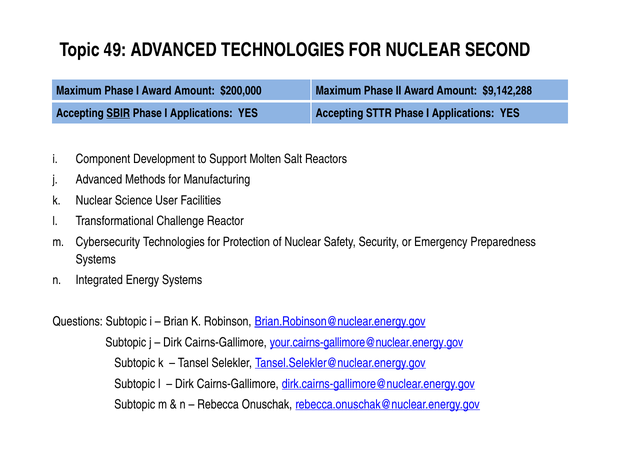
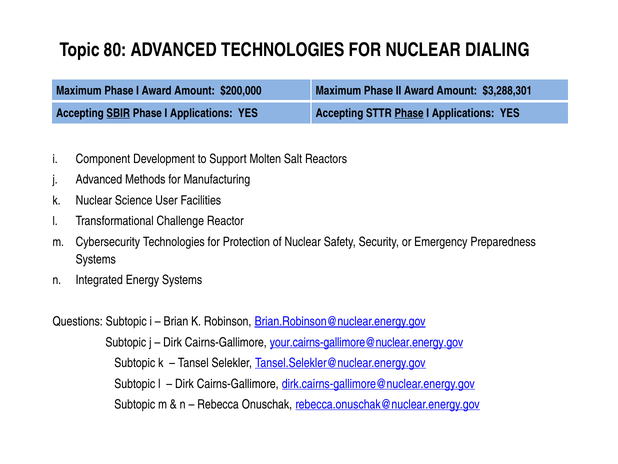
49: 49 -> 80 (115, 50)
SECOND: SECOND -> DIALING (498, 50)
$9,142,288: $9,142,288 -> $3,288,301 (507, 91)
Phase underline: none -> present (409, 113)
